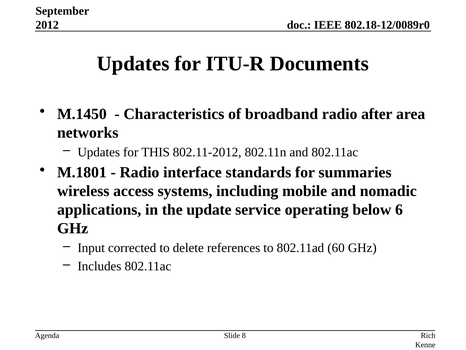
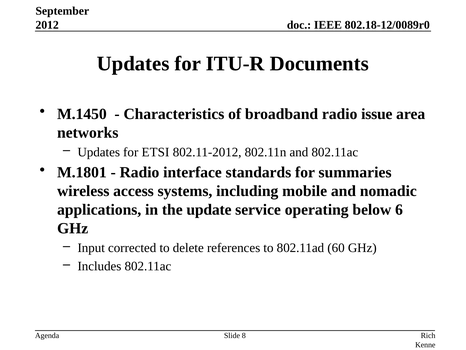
after: after -> issue (377, 114)
THIS: THIS -> ETSI (156, 152)
